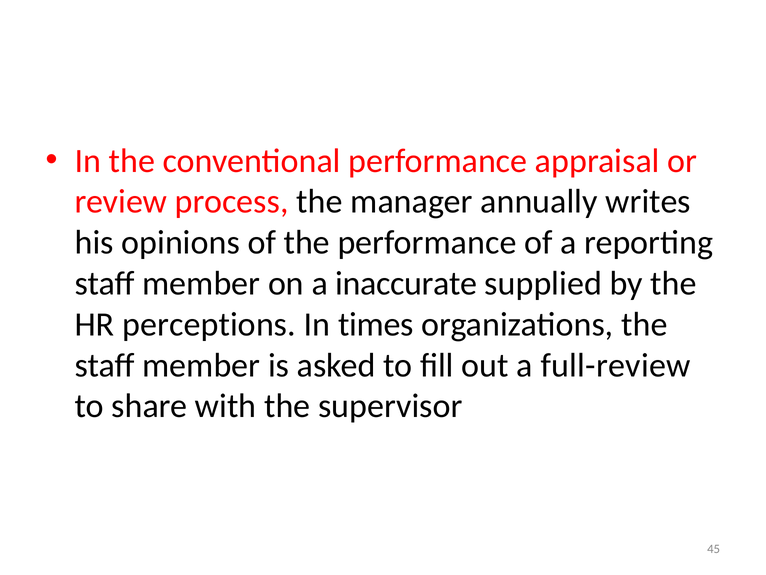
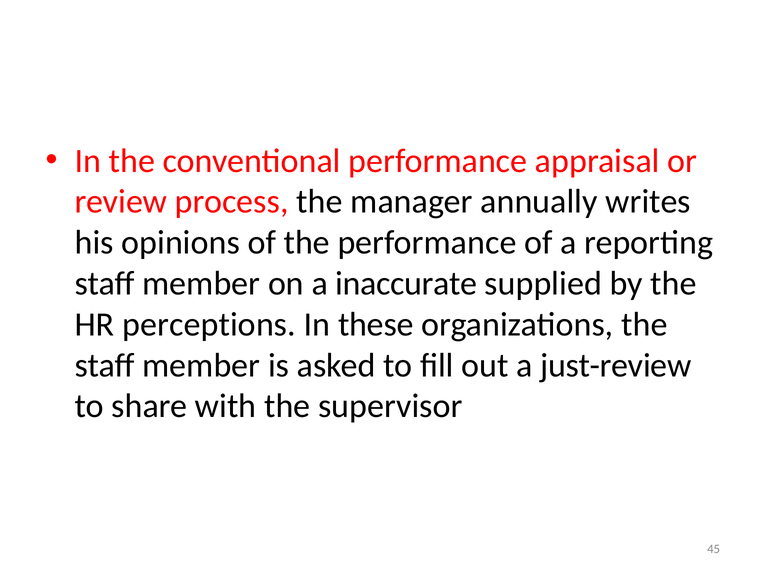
times: times -> these (376, 324)
full-review: full-review -> just-review (616, 365)
